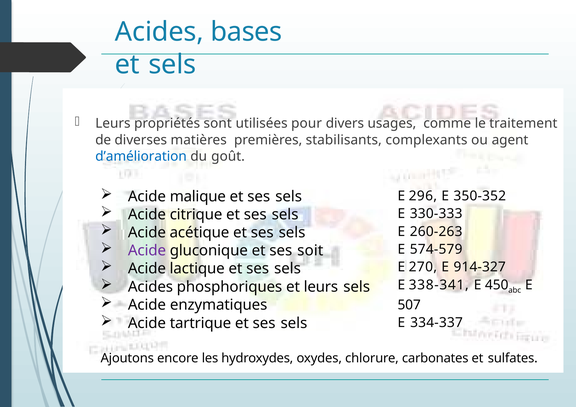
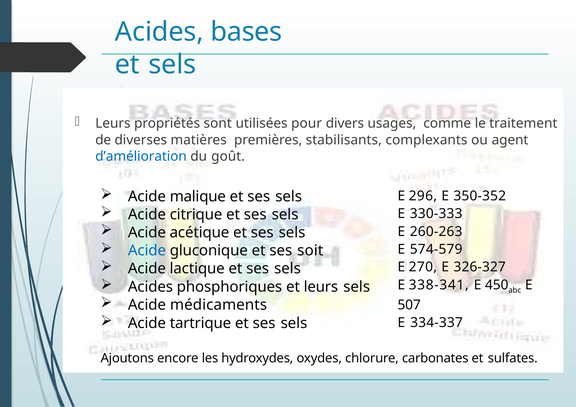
Acide colour: purple -> blue (147, 251)
914-327: 914-327 -> 326-327 (480, 267)
enzymatiques: enzymatiques -> médicaments (219, 305)
